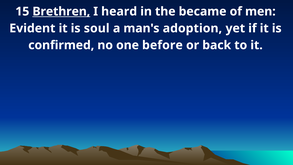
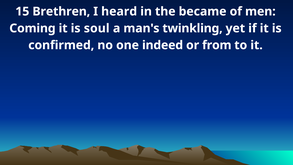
Brethren underline: present -> none (61, 11)
Evident: Evident -> Coming (32, 28)
adoption: adoption -> twinkling (193, 28)
before: before -> indeed (163, 45)
back: back -> from (217, 45)
